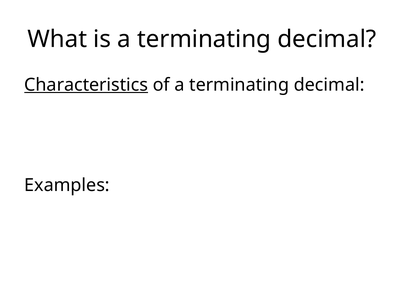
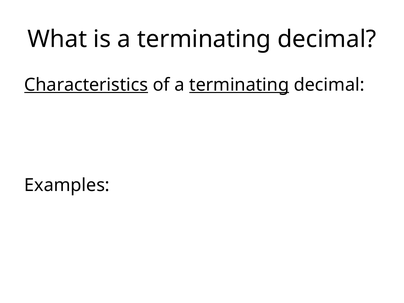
terminating underline: none -> present (239, 85)
